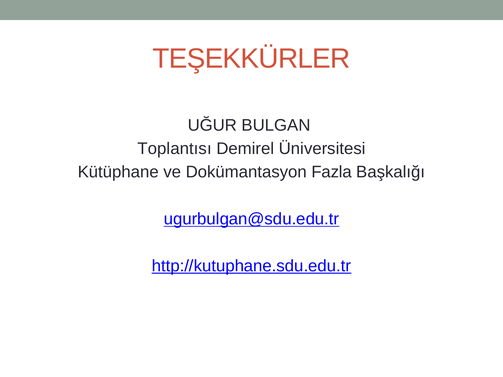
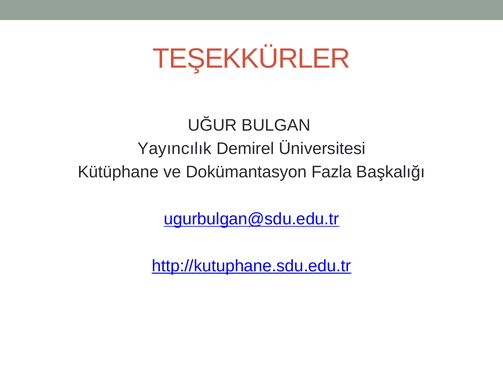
Toplantısı: Toplantısı -> Yayıncılık (175, 149)
